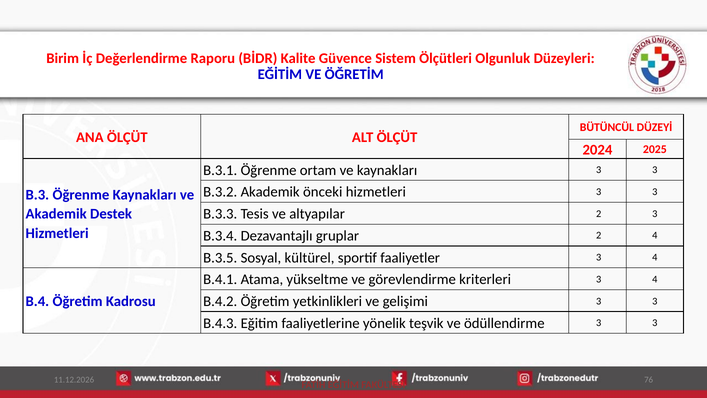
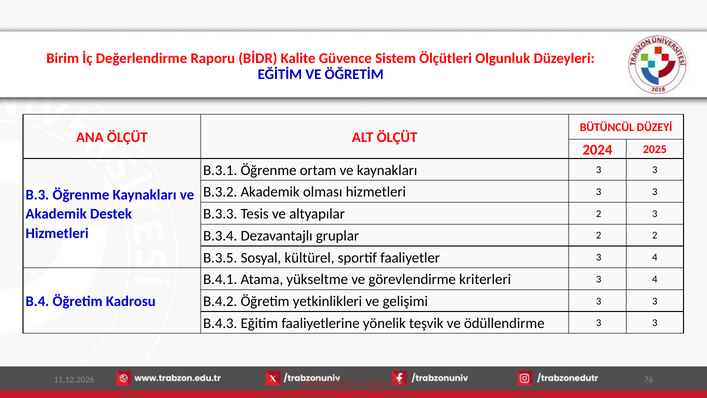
önceki: önceki -> olması (323, 192)
2 4: 4 -> 2 (655, 235)
